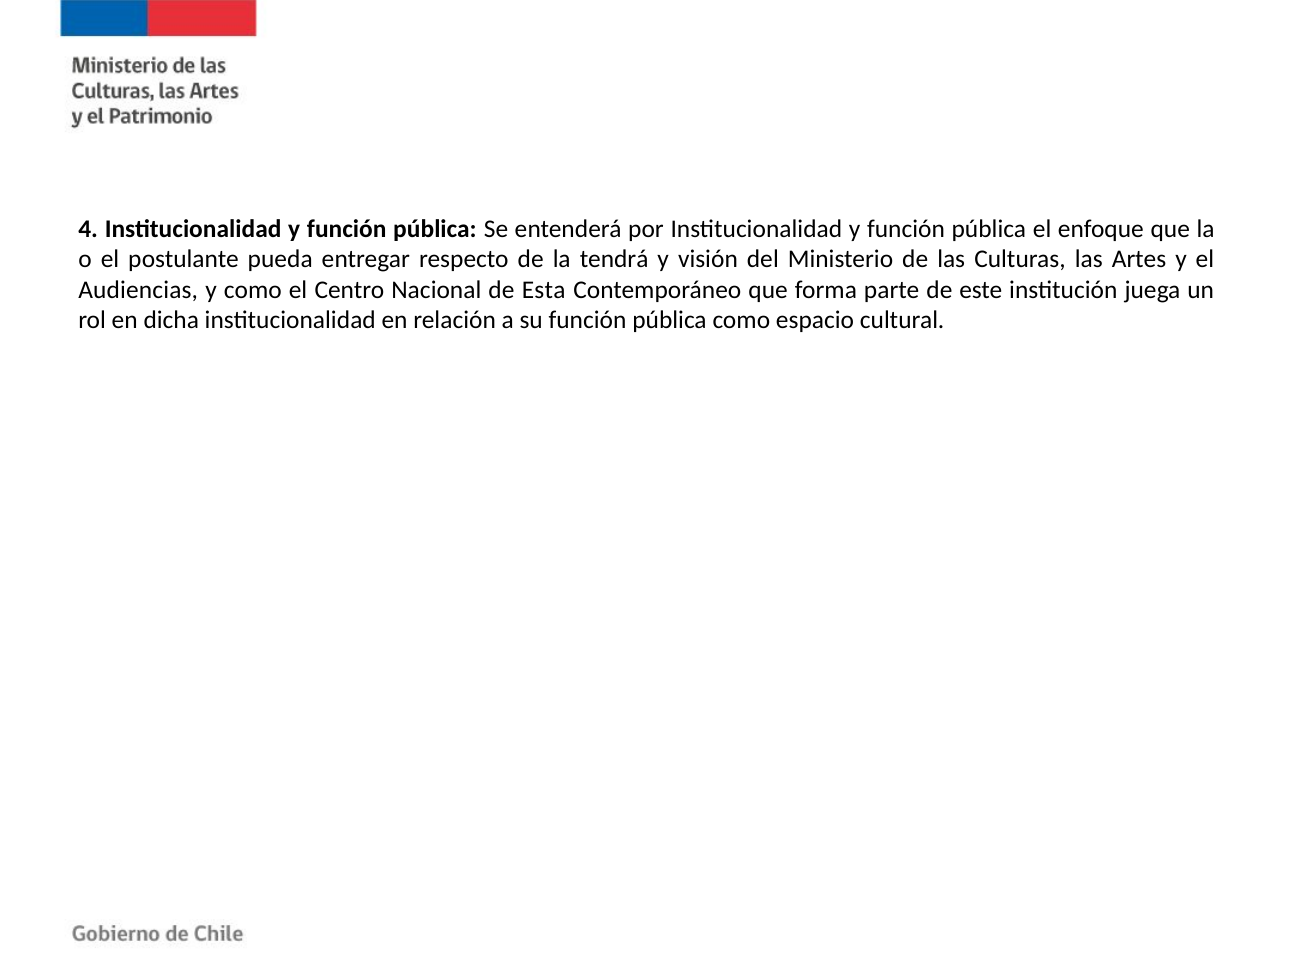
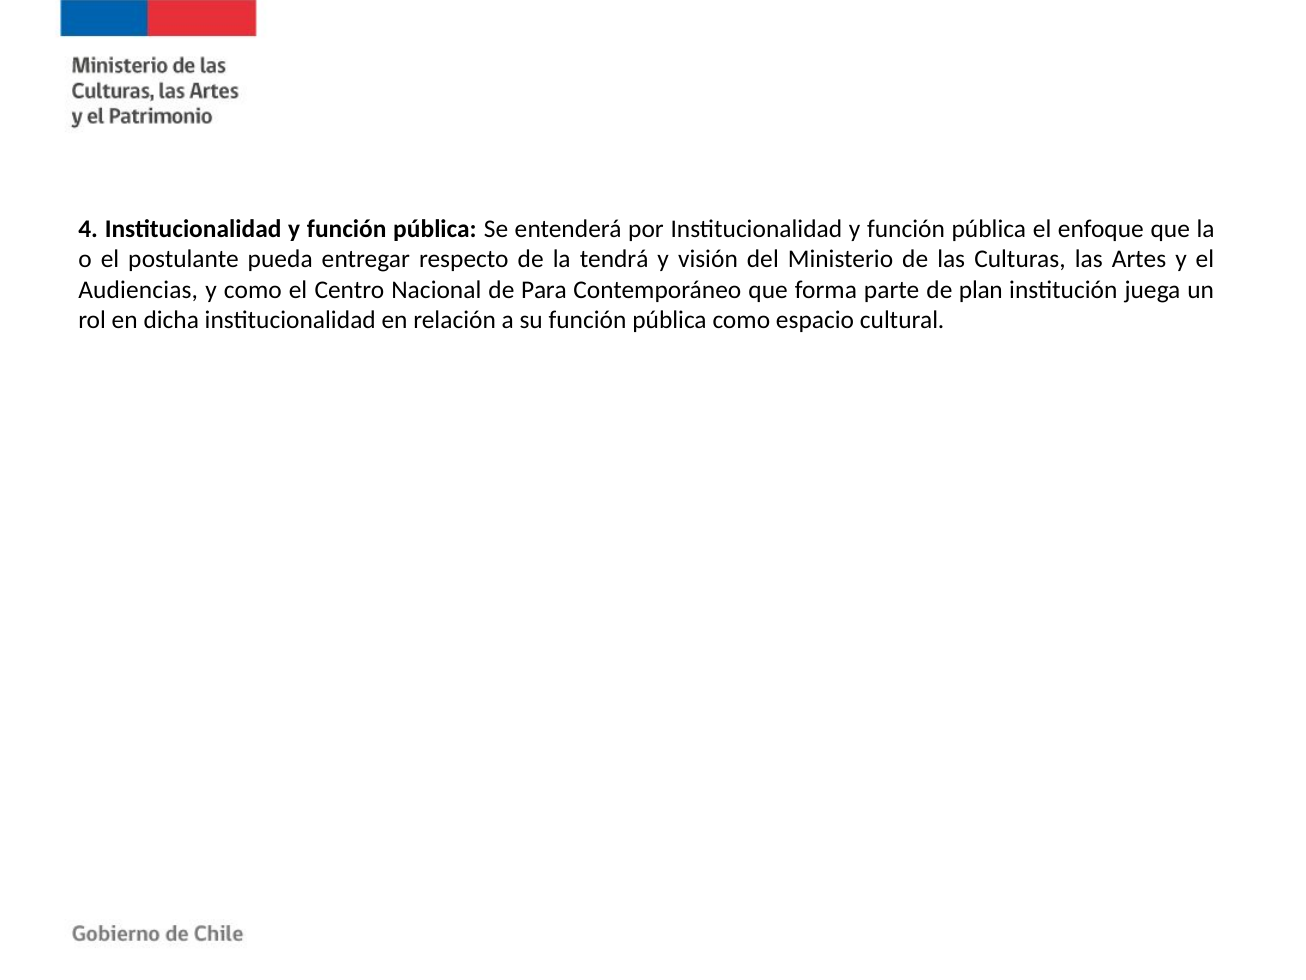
Esta: Esta -> Para (544, 289)
este: este -> plan (981, 289)
